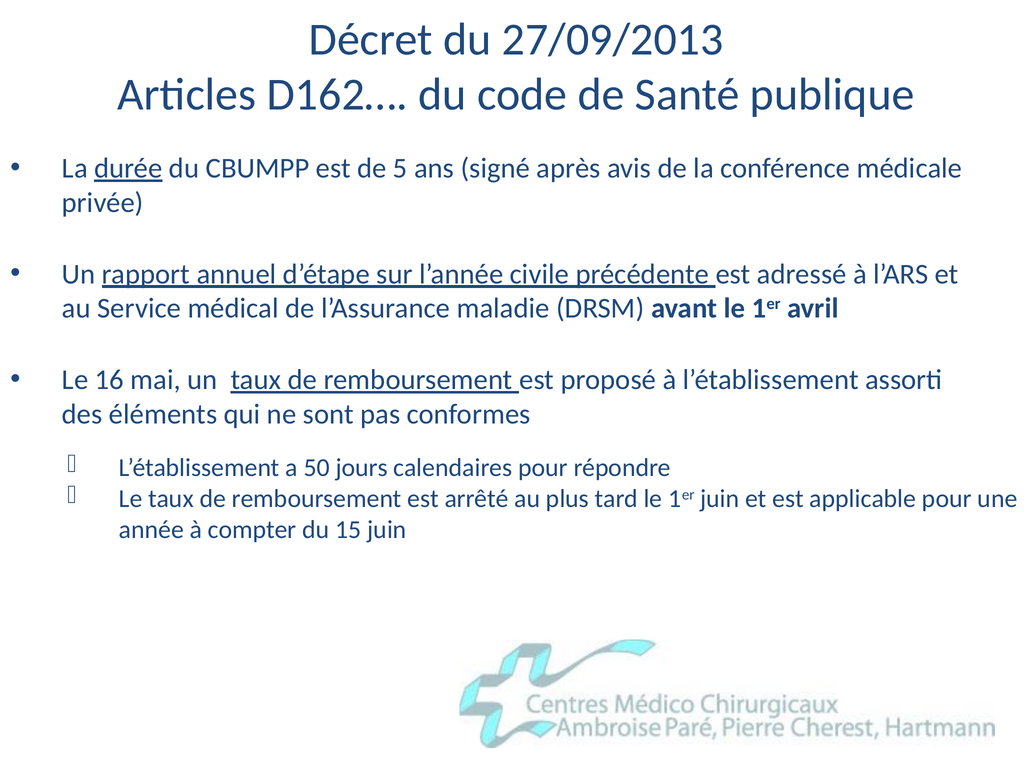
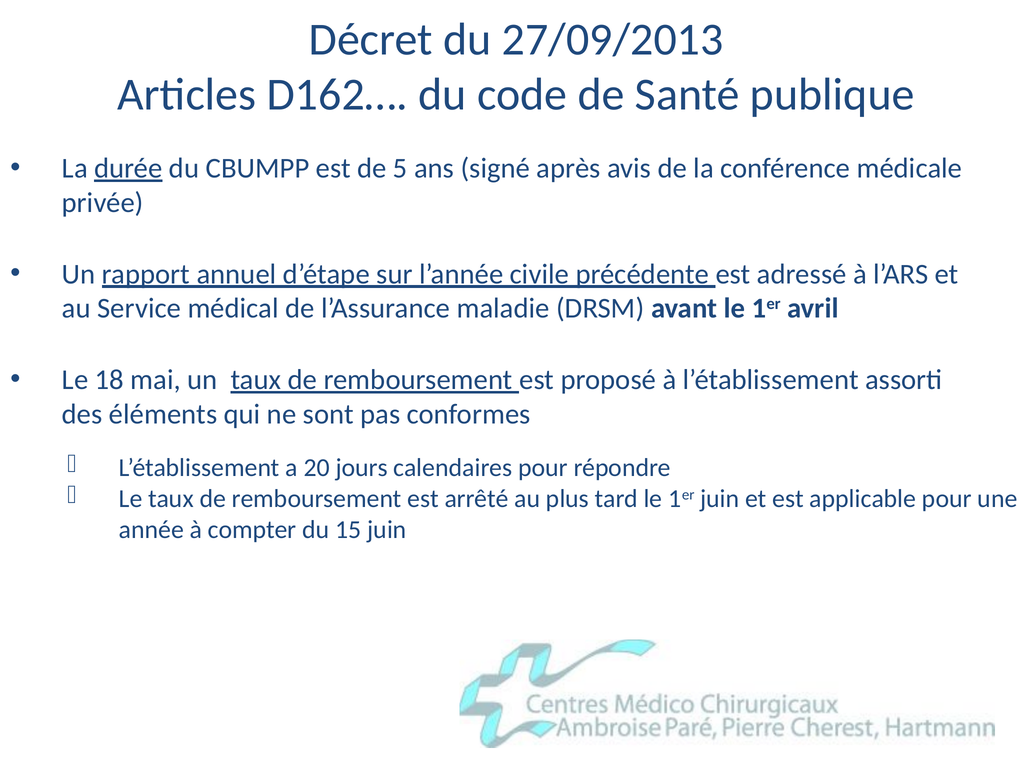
16: 16 -> 18 (109, 380)
50: 50 -> 20 (317, 468)
